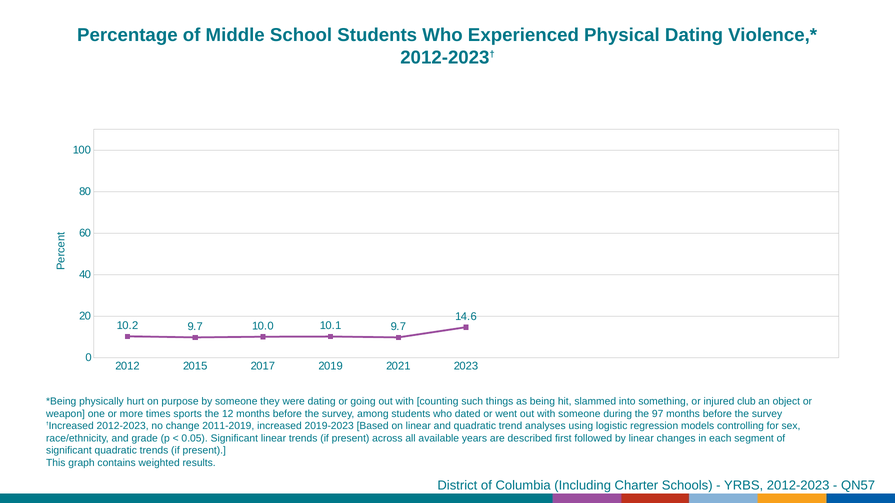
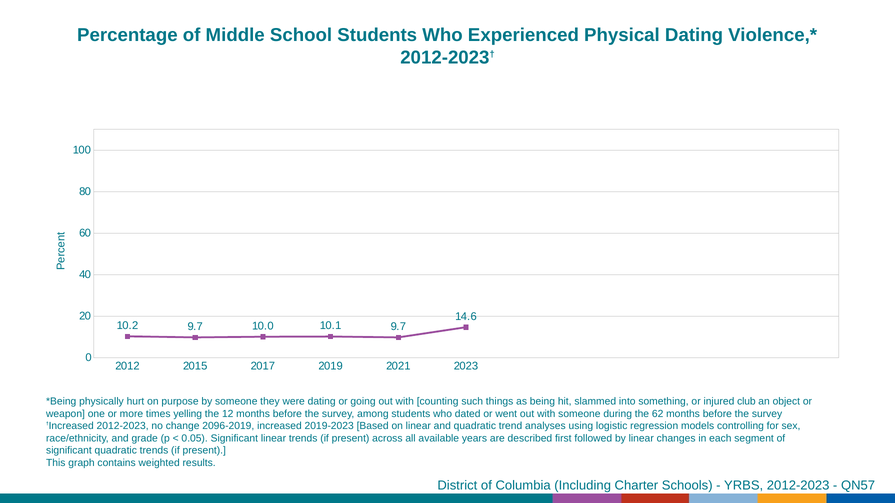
sports: sports -> yelling (188, 414)
97: 97 -> 62 (658, 414)
2011-2019: 2011-2019 -> 2096-2019 (228, 426)
